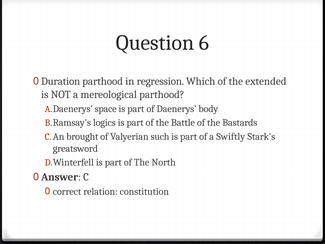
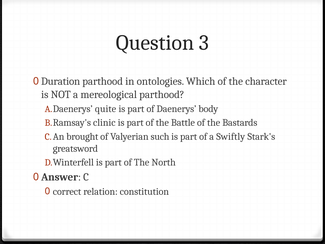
6: 6 -> 3 (204, 43)
regression: regression -> ontologies (160, 81)
extended: extended -> character (266, 81)
space: space -> quite (106, 109)
logics: logics -> clinic (104, 123)
